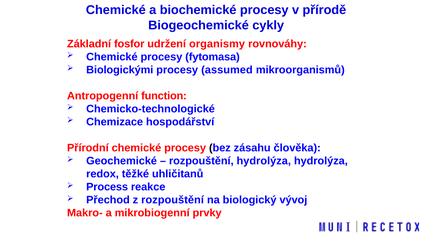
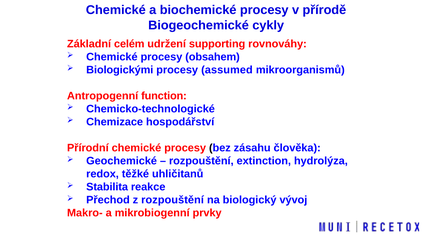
fosfor: fosfor -> celém (129, 44)
organismy: organismy -> supporting (217, 44)
fytomasa: fytomasa -> obsahem (213, 57)
rozpouštění hydrolýza: hydrolýza -> extinction (264, 161)
Process: Process -> Stabilita (107, 187)
